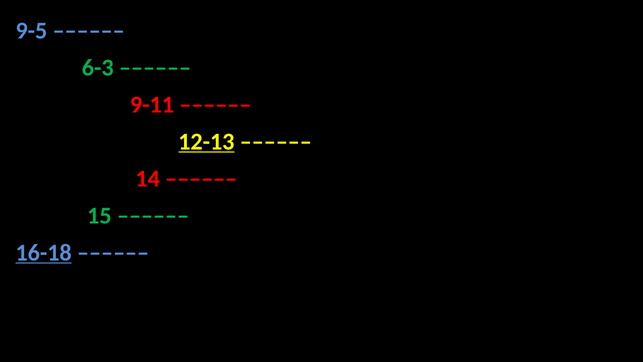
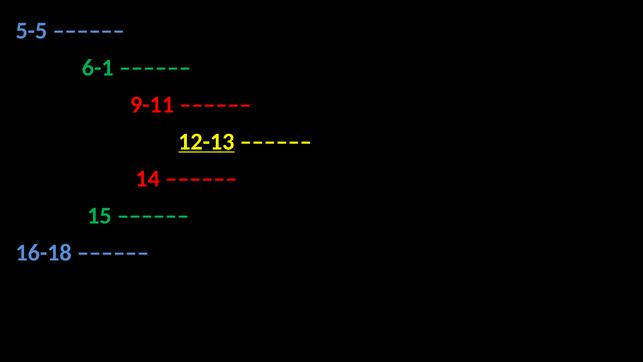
9-5: 9-5 -> 5-5 (31, 31)
6-3: 6-3 -> 6-1 (98, 68)
16-18 underline: present -> none (44, 252)
